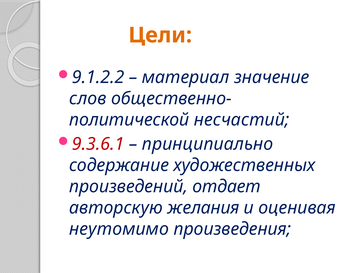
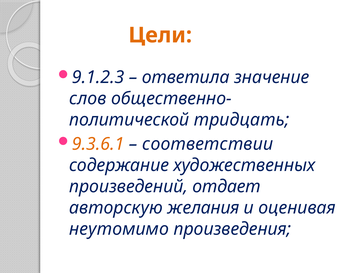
9.1.2.2: 9.1.2.2 -> 9.1.2.3 (98, 77)
материал: материал -> ответила (186, 77)
несчастий: несчастий -> тридцать (242, 119)
9.3.6.1 colour: red -> orange (98, 144)
принципиально: принципиально -> соответствии (208, 144)
